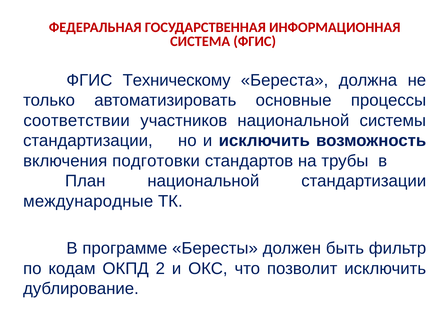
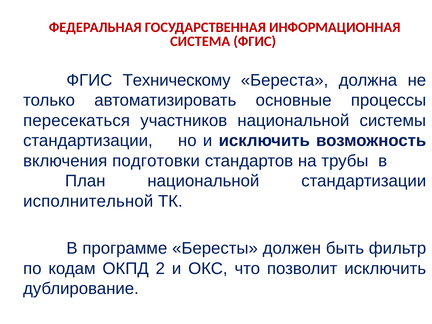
соответствии: соответствии -> пересекаться (77, 121)
международные: международные -> исполнительной (88, 201)
